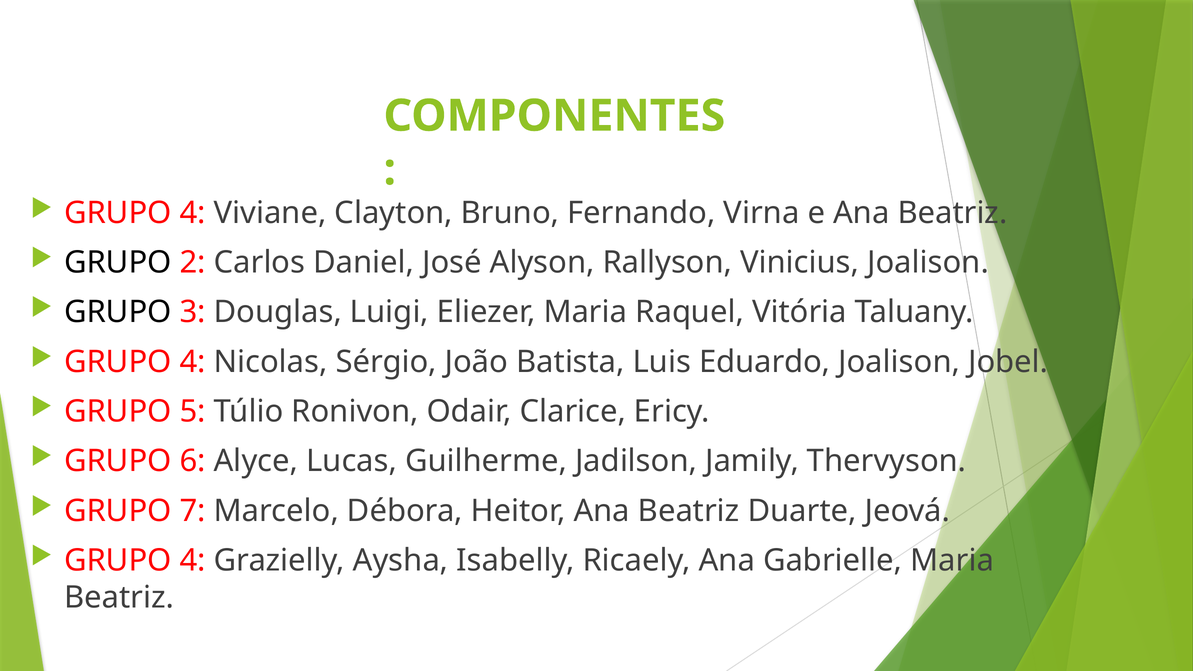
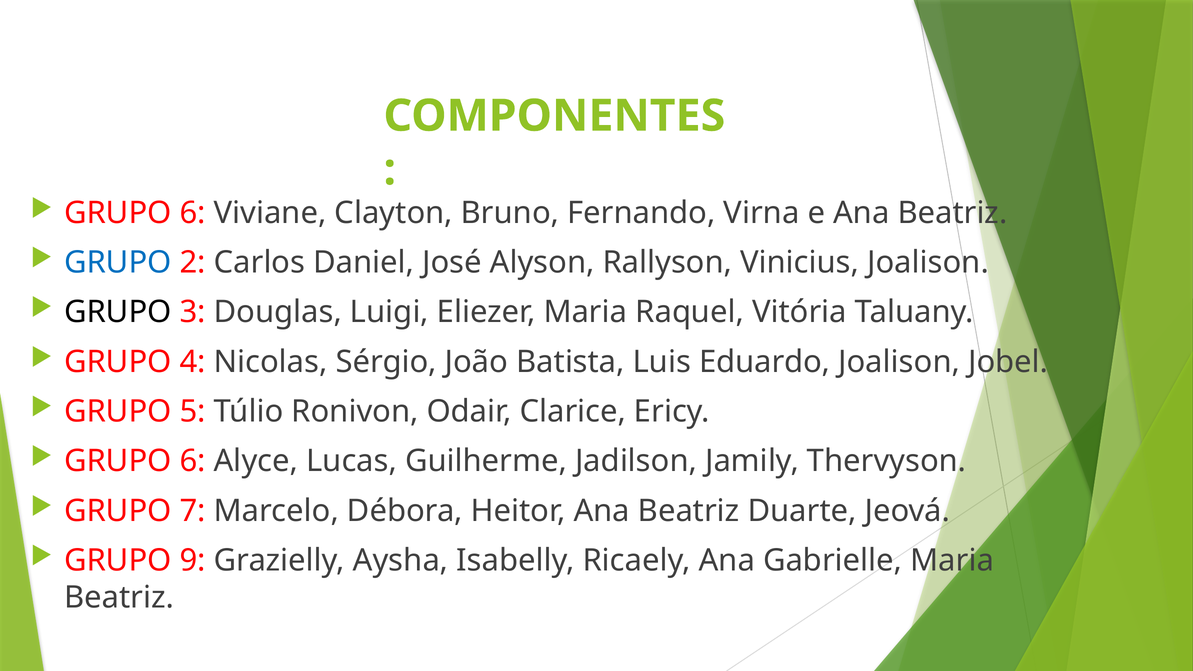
4: 4 -> 6 (193, 213)
GRUPO colour: black -> blue (118, 263)
4: 4 -> 9 (193, 561)
